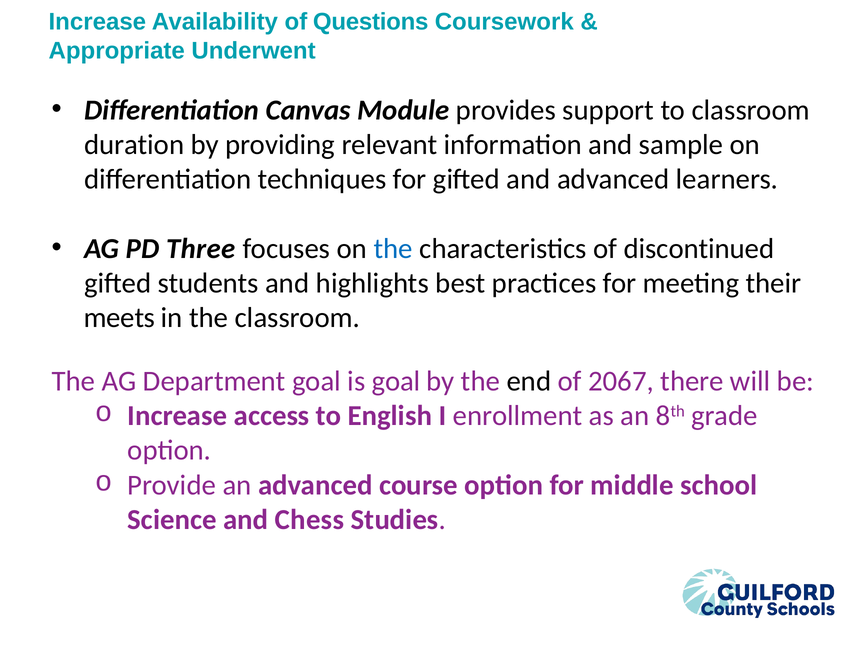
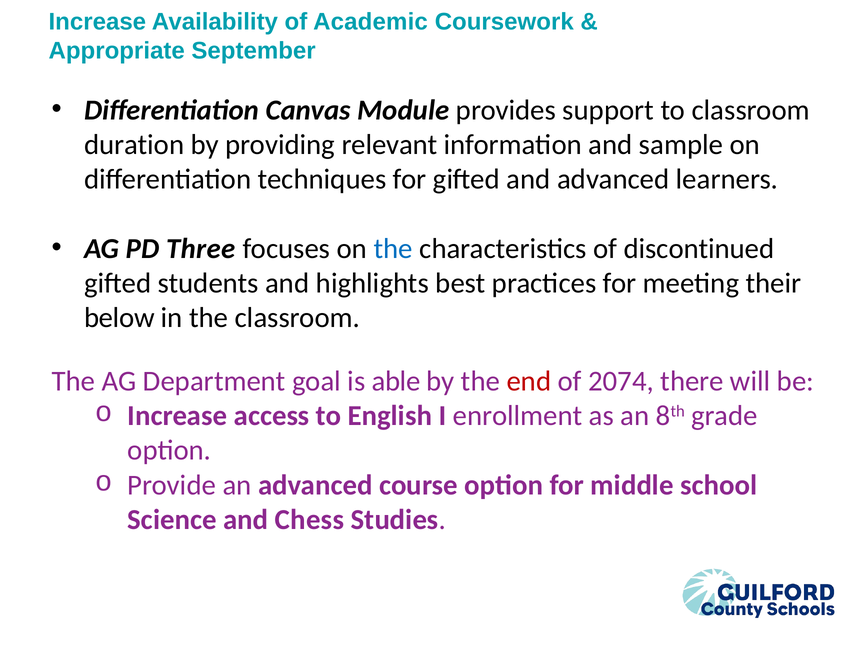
Questions: Questions -> Academic (371, 22)
Underwent: Underwent -> September (254, 51)
meets: meets -> below (119, 318)
is goal: goal -> able (396, 381)
end colour: black -> red (529, 381)
2067: 2067 -> 2074 (621, 381)
